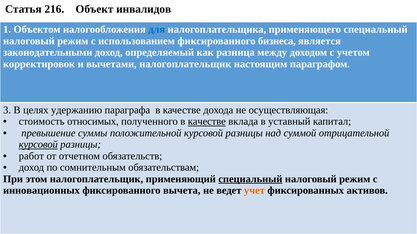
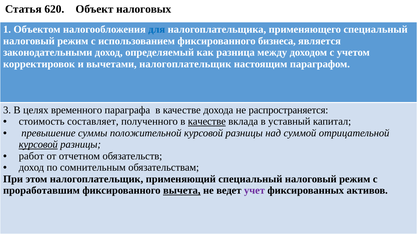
216: 216 -> 620 (54, 9)
инвалидов: инвалидов -> налоговых (144, 9)
удержанию: удержанию -> временного (77, 110)
осуществляющая: осуществляющая -> распространяется (288, 110)
относимых: относимых -> составляет (93, 122)
специальный underline: present -> none (250, 179)
инновационных: инновационных -> проработавшим (41, 191)
вычета underline: none -> present (182, 191)
учет colour: orange -> purple (254, 191)
